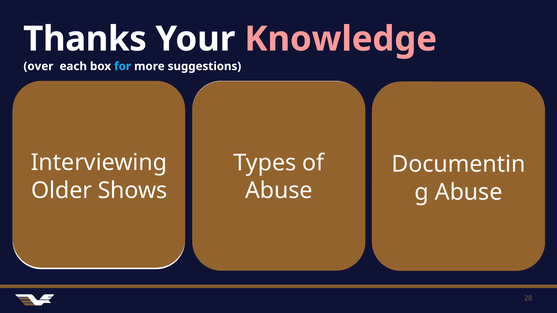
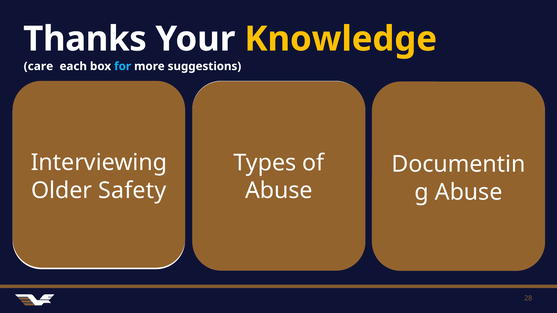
Knowledge colour: pink -> yellow (341, 39)
over: over -> care (38, 66)
Shows: Shows -> Safety (132, 191)
